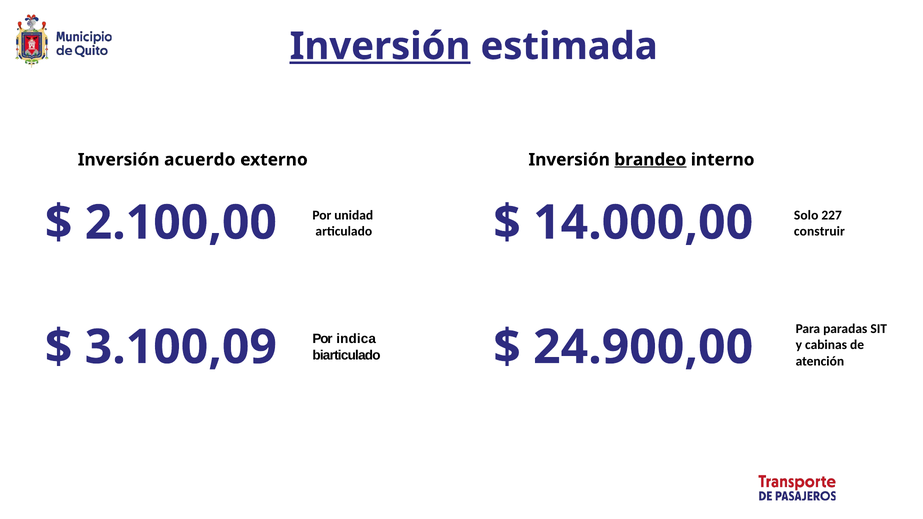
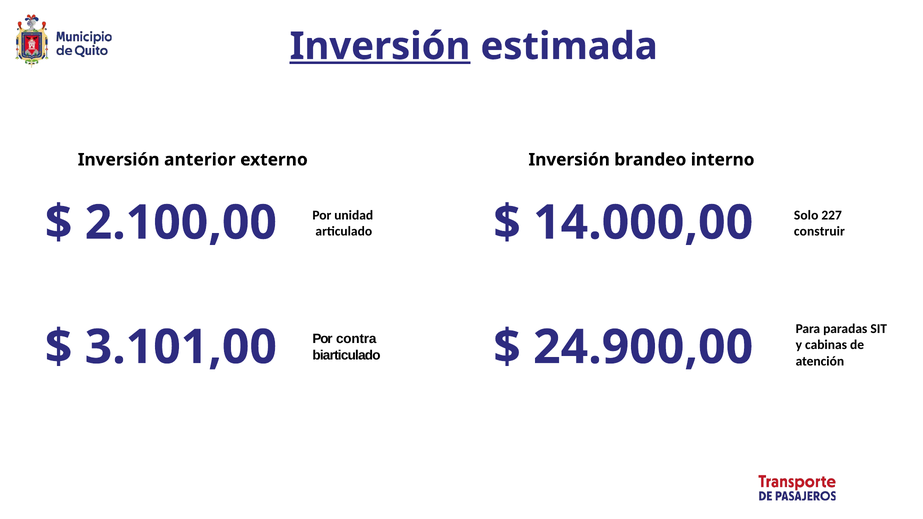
acuerdo: acuerdo -> anterior (200, 160)
brandeo underline: present -> none (650, 160)
3.100,09: 3.100,09 -> 3.101,00 (181, 347)
indica: indica -> contra (356, 339)
